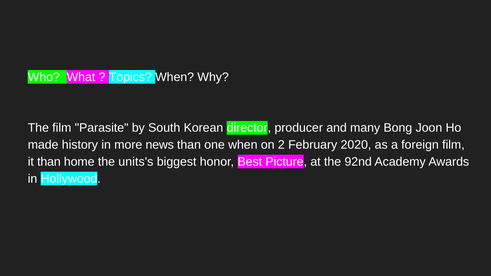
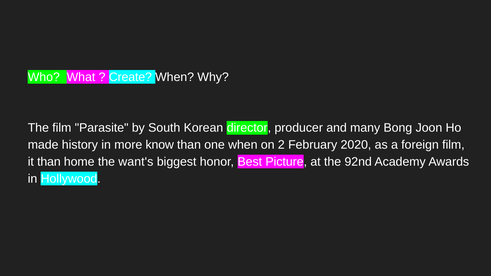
Topics: Topics -> Create (130, 77)
news: news -> know (160, 145)
units's: units's -> want's (136, 162)
